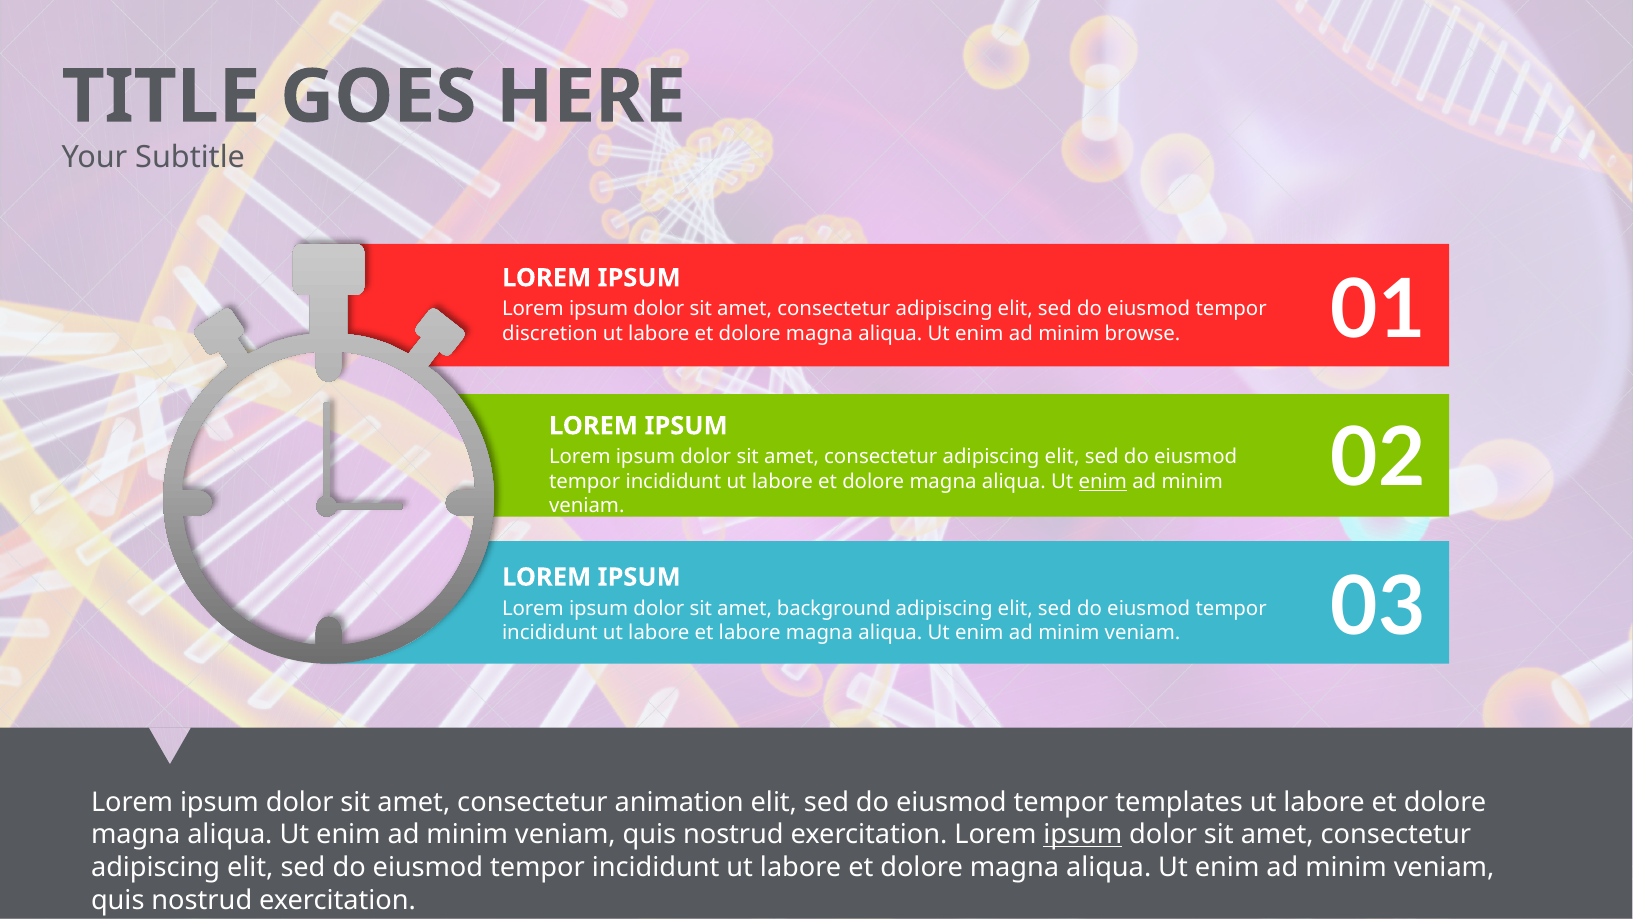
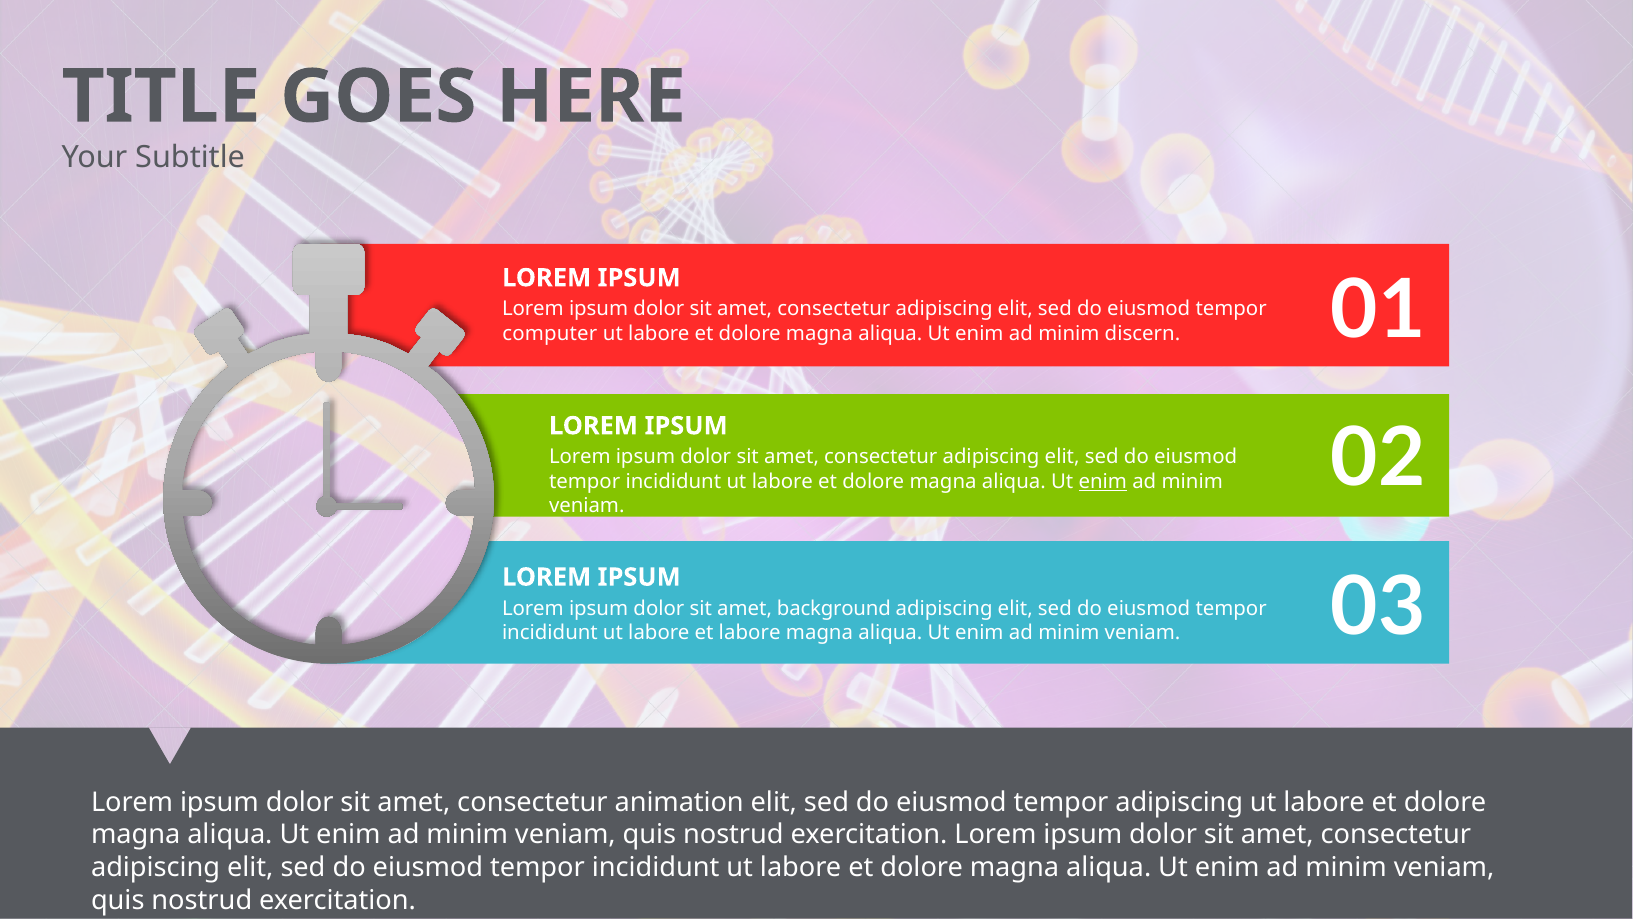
discretion: discretion -> computer (550, 334)
browse: browse -> discern (1142, 334)
tempor templates: templates -> adipiscing (1179, 802)
ipsum underline: present -> none (1083, 834)
